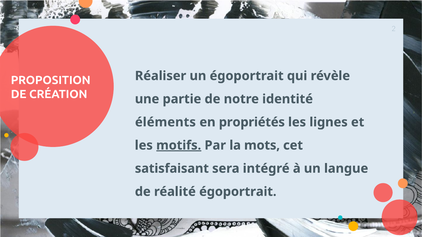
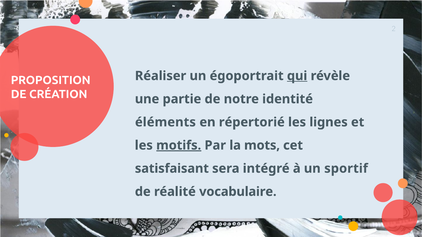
qui underline: none -> present (297, 76)
propriétés: propriétés -> répertorié (252, 122)
langue: langue -> sportif (346, 169)
réalité égoportrait: égoportrait -> vocabulaire (238, 192)
